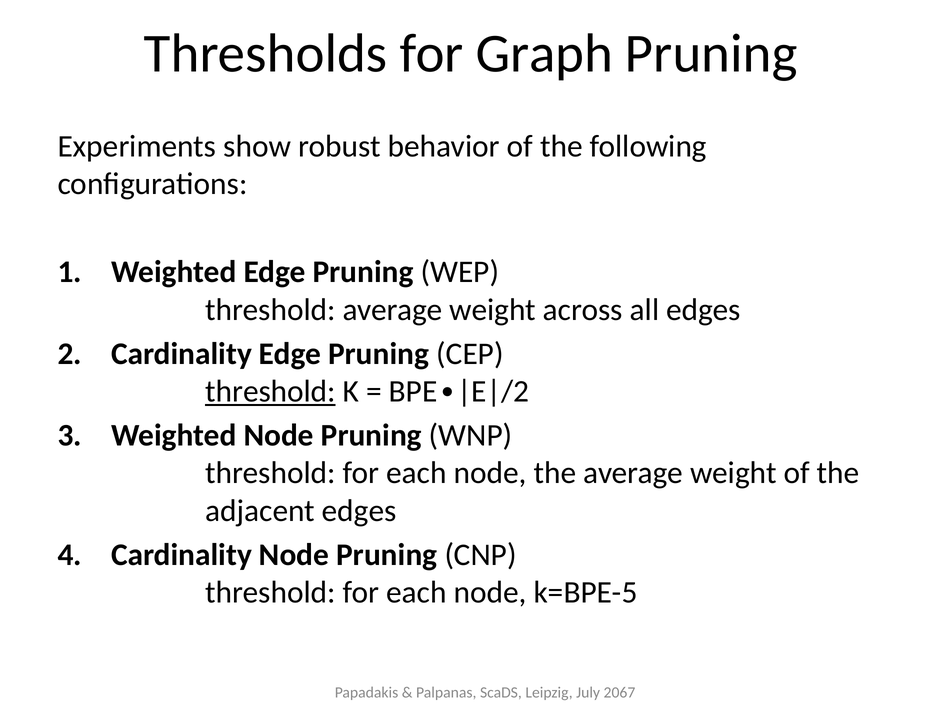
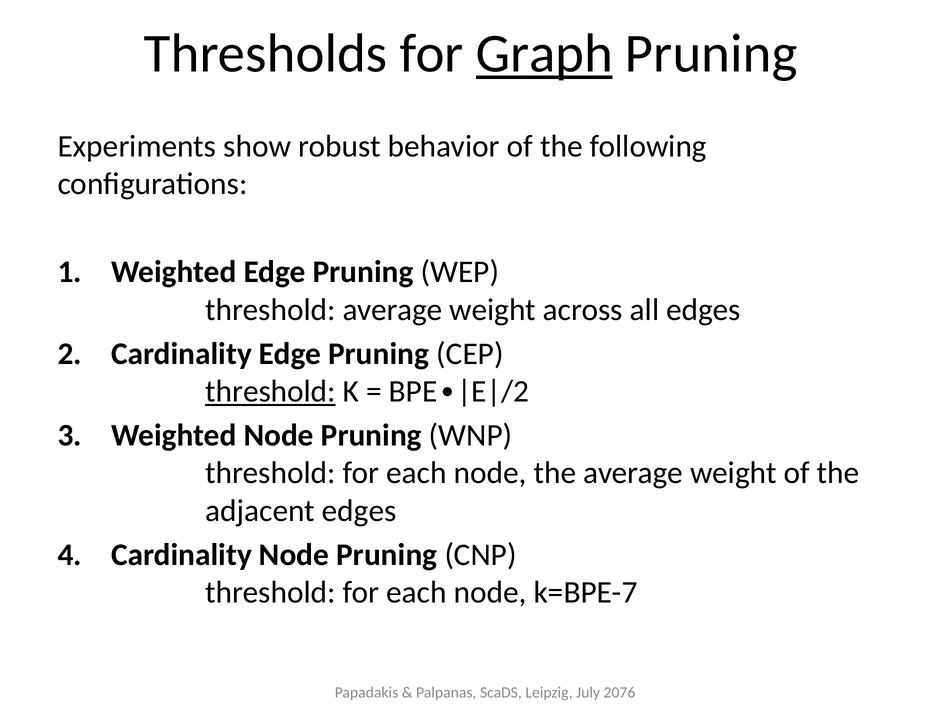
Graph underline: none -> present (544, 54)
k=BPE-5: k=BPE-5 -> k=BPE-7 (586, 592)
2067: 2067 -> 2076 (619, 692)
